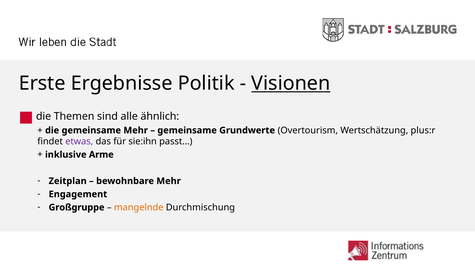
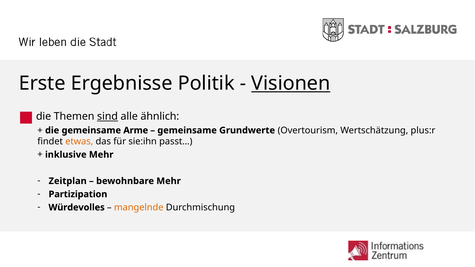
sind underline: none -> present (107, 117)
gemeinsame Mehr: Mehr -> Arme (136, 130)
etwas colour: purple -> orange (79, 142)
inklusive Arme: Arme -> Mehr (101, 155)
Engagement: Engagement -> Partizipation (78, 194)
Großgruppe: Großgruppe -> Würdevolles (77, 208)
